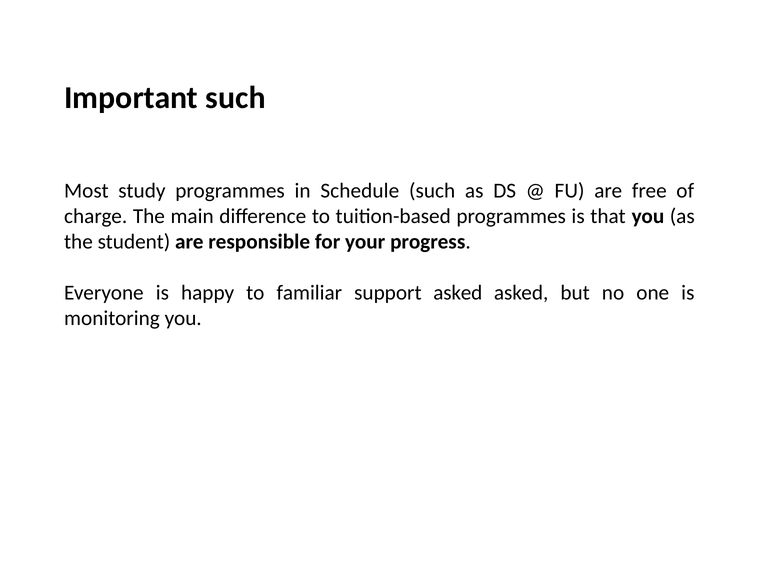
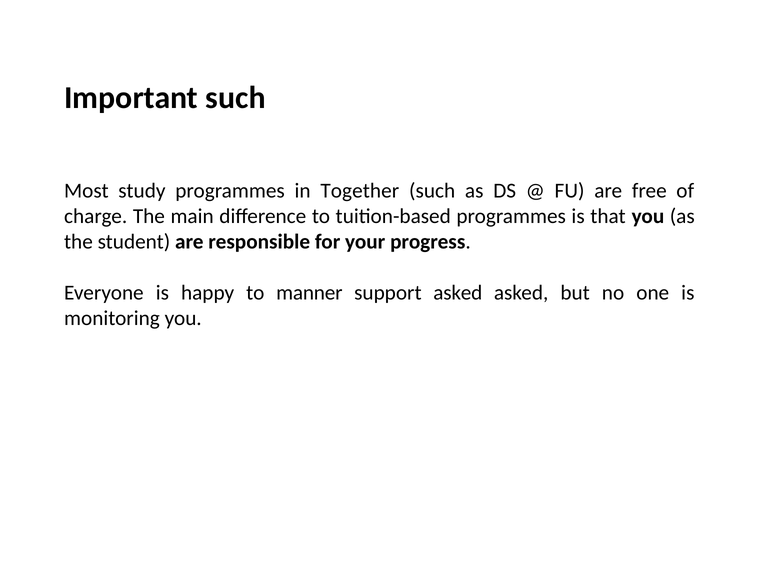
Schedule: Schedule -> Together (360, 191)
familiar: familiar -> manner (309, 293)
